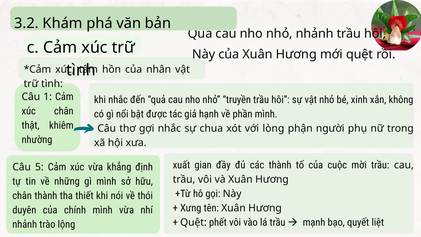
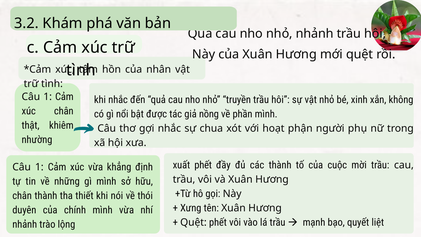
hạnh: hạnh -> nồng (209, 114)
lòng: lòng -> hoạt (273, 128)
xuất gian: gian -> phết (203, 165)
5: 5 -> 1 (39, 167)
